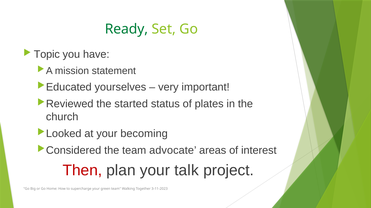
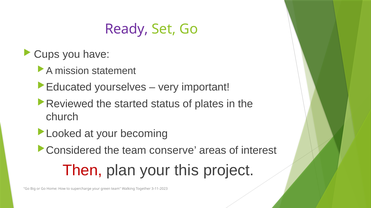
Ready colour: green -> purple (126, 29)
Topic: Topic -> Cups (47, 55)
advocate: advocate -> conserve (173, 151)
talk: talk -> this (187, 171)
